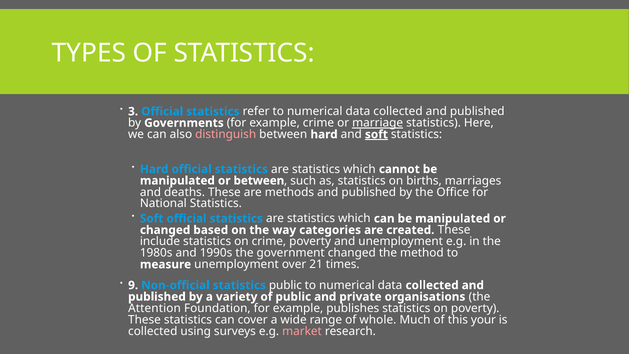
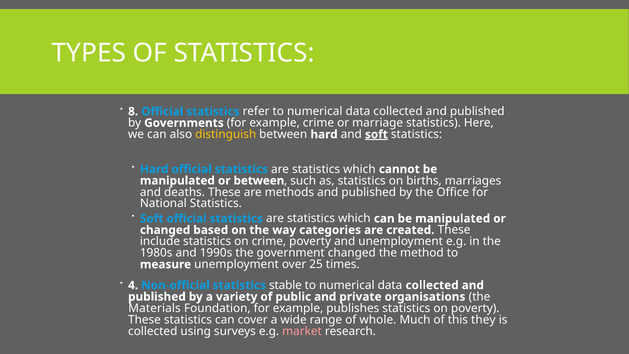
3: 3 -> 8 (133, 111)
marriage underline: present -> none (378, 123)
distinguish colour: pink -> yellow (226, 134)
21: 21 -> 25 (316, 264)
9: 9 -> 4 (133, 285)
statistics public: public -> stable (285, 285)
Attention: Attention -> Materials (155, 308)
your: your -> they (483, 320)
